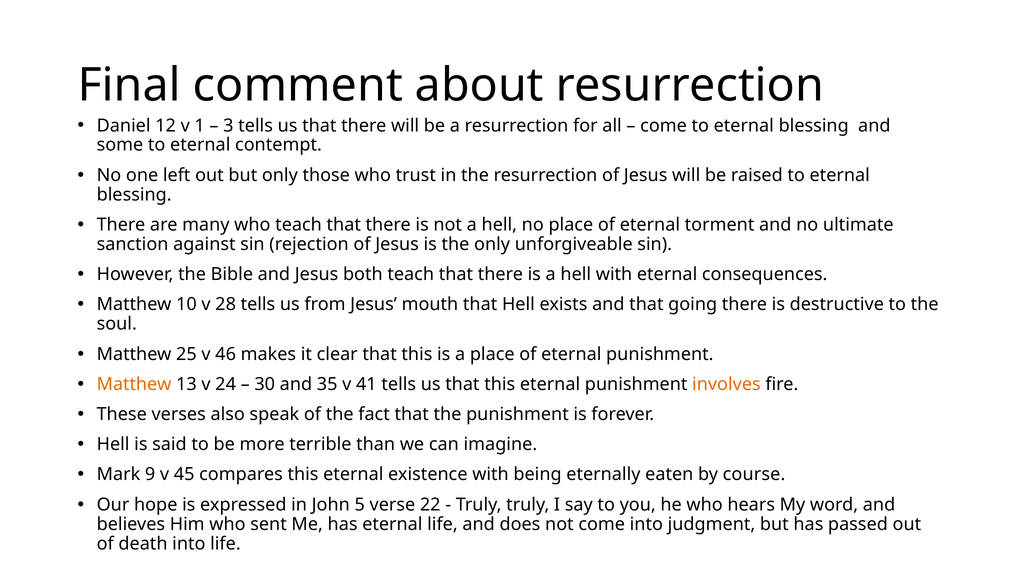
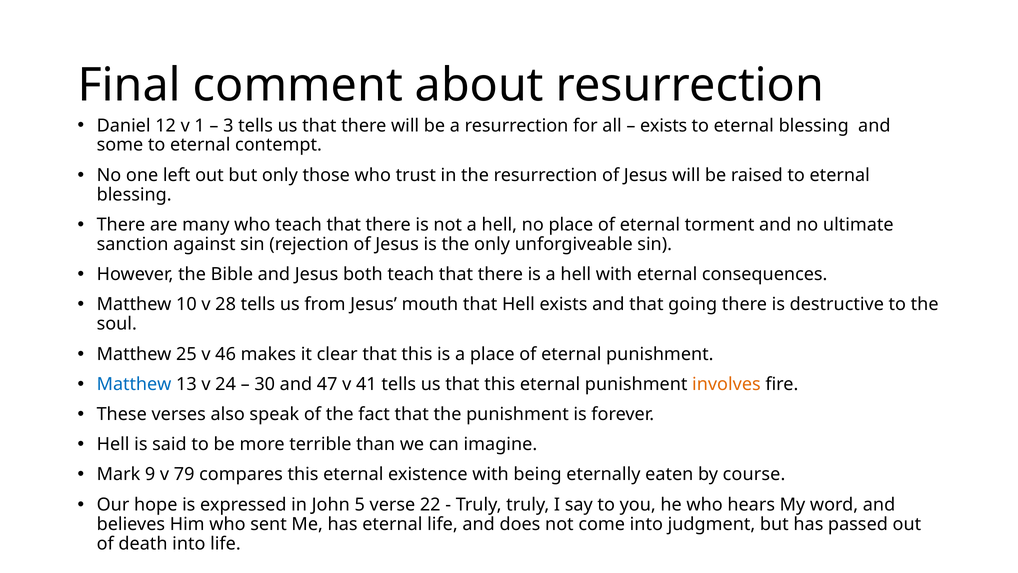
come: come -> exists (664, 125)
Matthew colour: orange -> blue (134, 384)
35: 35 -> 47 (327, 384)
45: 45 -> 79 (184, 474)
